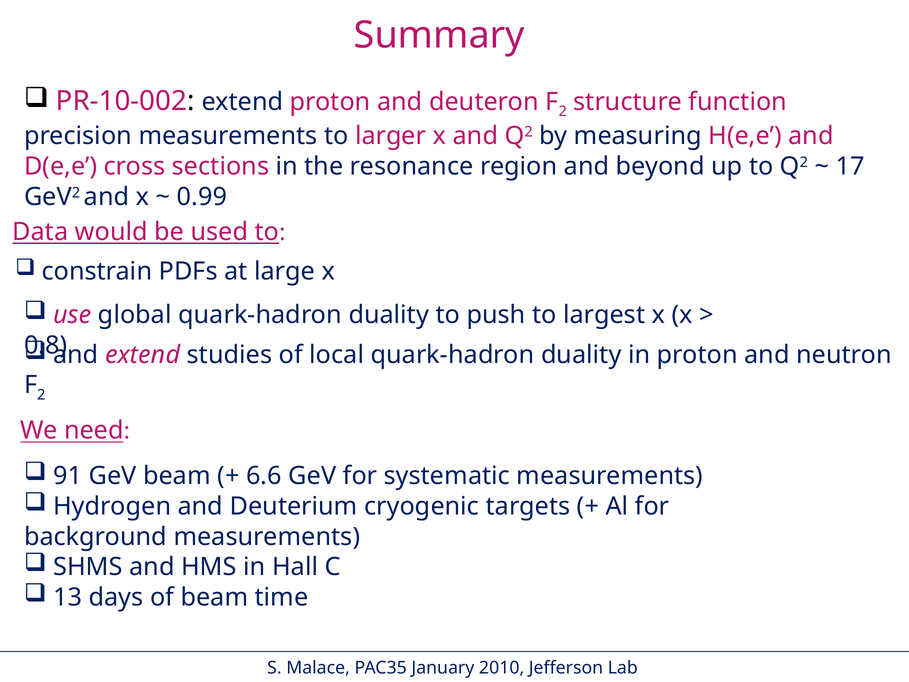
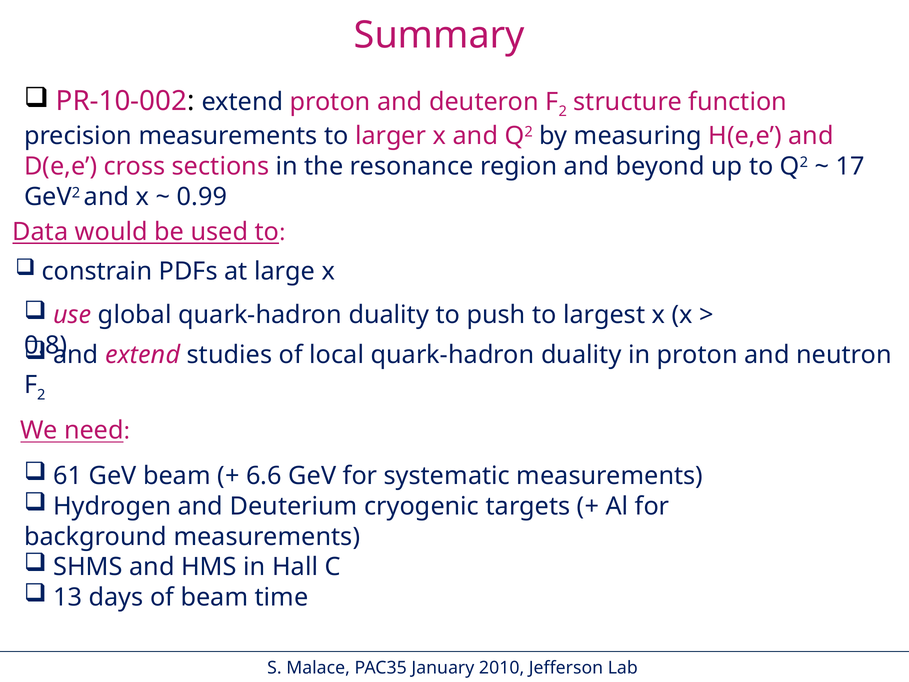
91: 91 -> 61 (68, 476)
